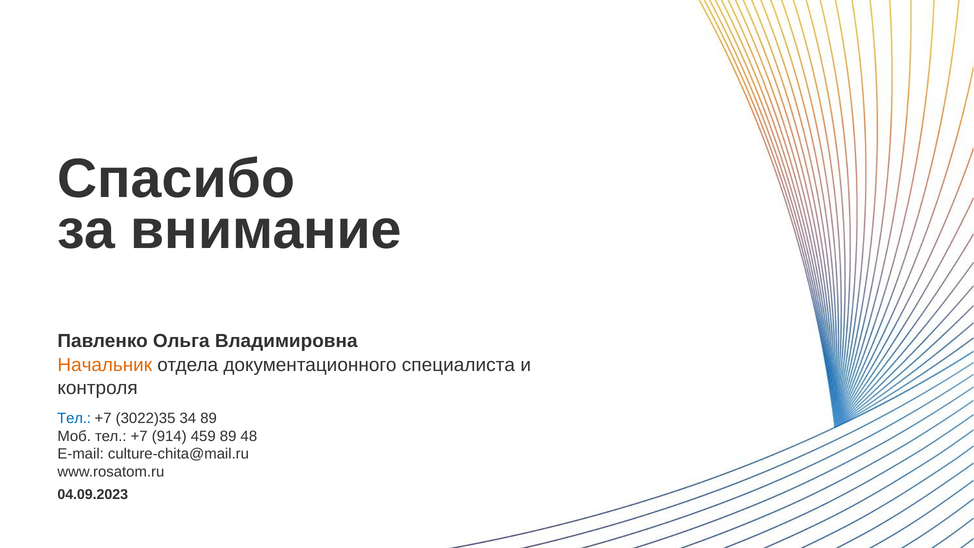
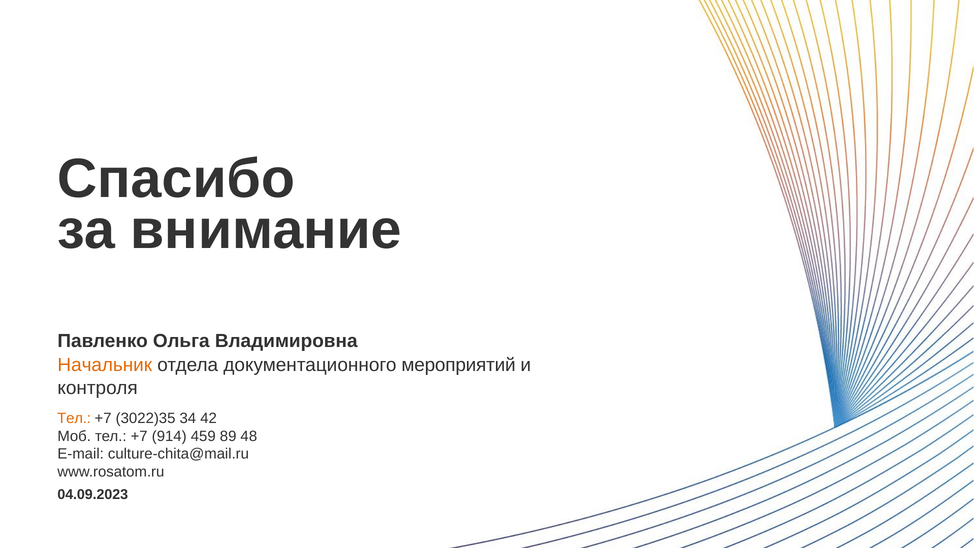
специалиста: специалиста -> мероприятий (459, 365)
Тел colour: blue -> orange (74, 419)
34 89: 89 -> 42 (209, 419)
